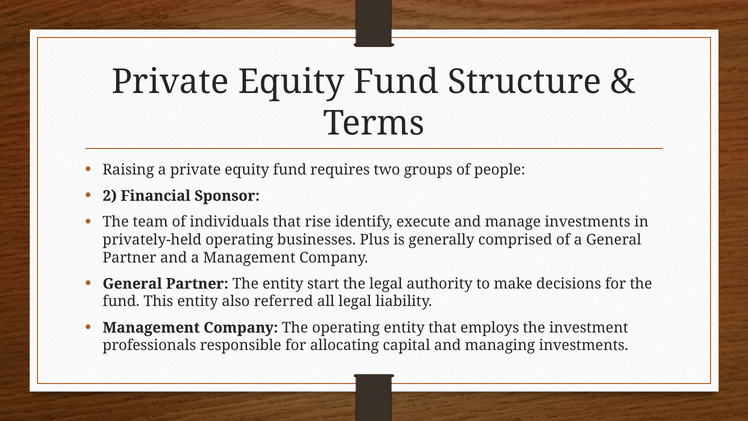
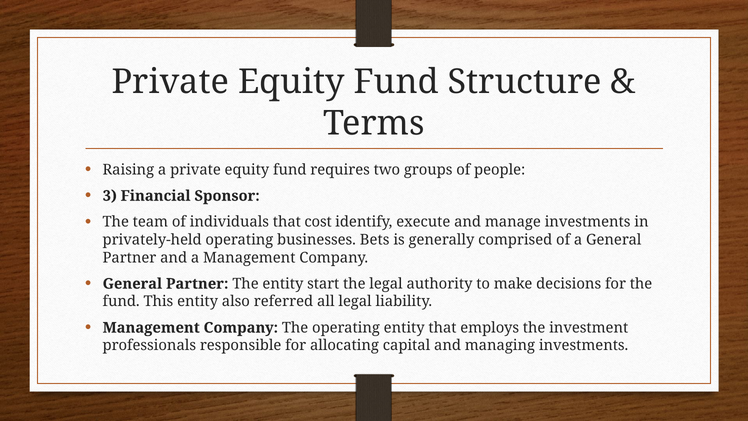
2: 2 -> 3 (110, 196)
rise: rise -> cost (318, 222)
Plus: Plus -> Bets (375, 240)
